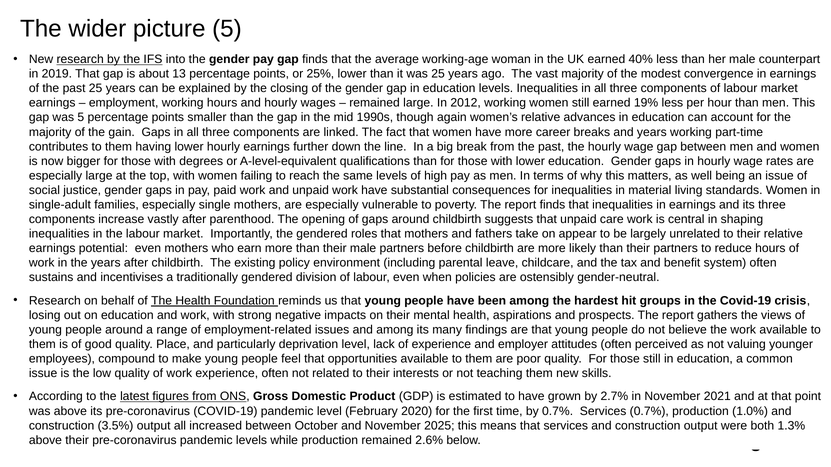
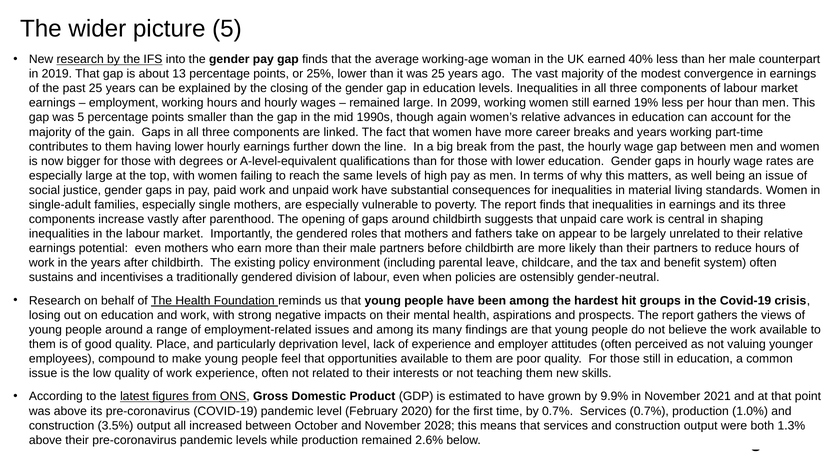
2012: 2012 -> 2099 (466, 103)
2.7%: 2.7% -> 9.9% (614, 397)
2025: 2025 -> 2028 (439, 426)
